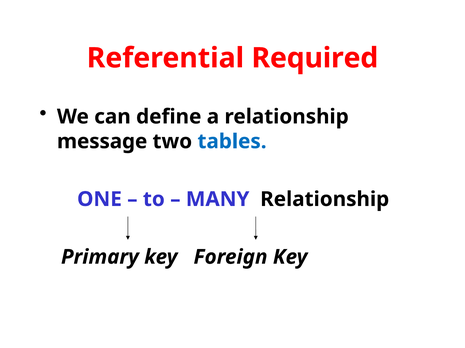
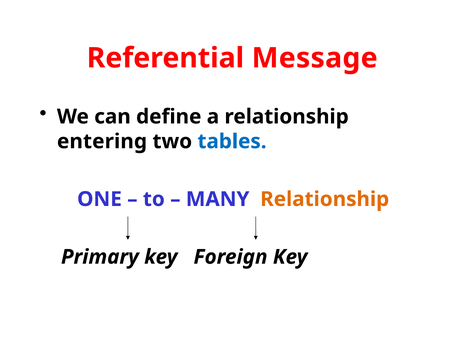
Required: Required -> Message (315, 58)
message: message -> entering (102, 142)
Relationship colour: black -> orange (325, 200)
